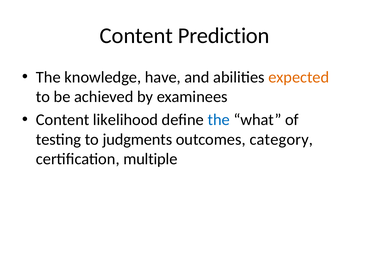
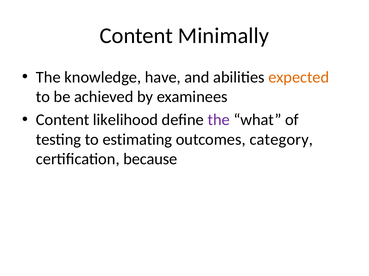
Prediction: Prediction -> Minimally (224, 36)
the colour: blue -> purple (219, 120)
judgments: judgments -> estimating (137, 140)
multiple: multiple -> because (150, 159)
